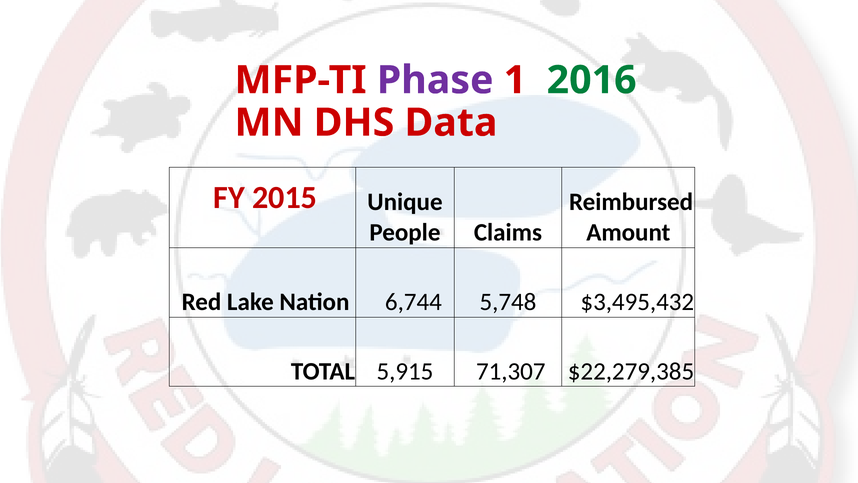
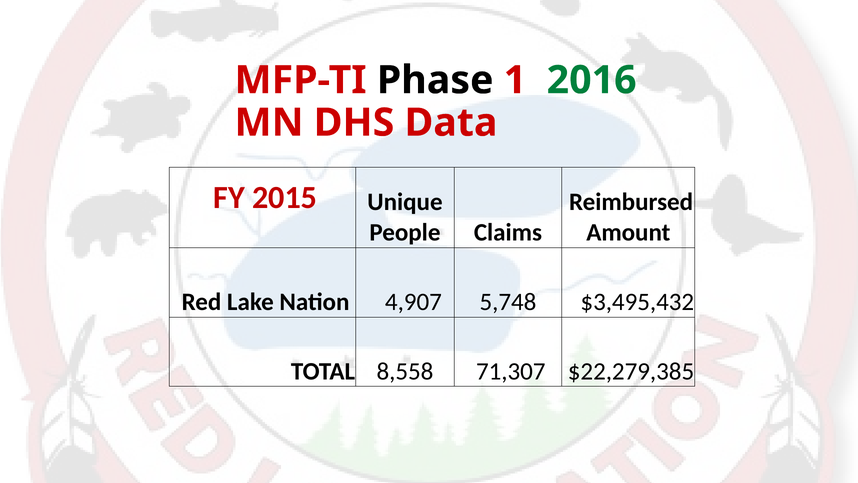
Phase colour: purple -> black (435, 80)
6,744: 6,744 -> 4,907 (413, 302)
5,915: 5,915 -> 8,558 (405, 371)
